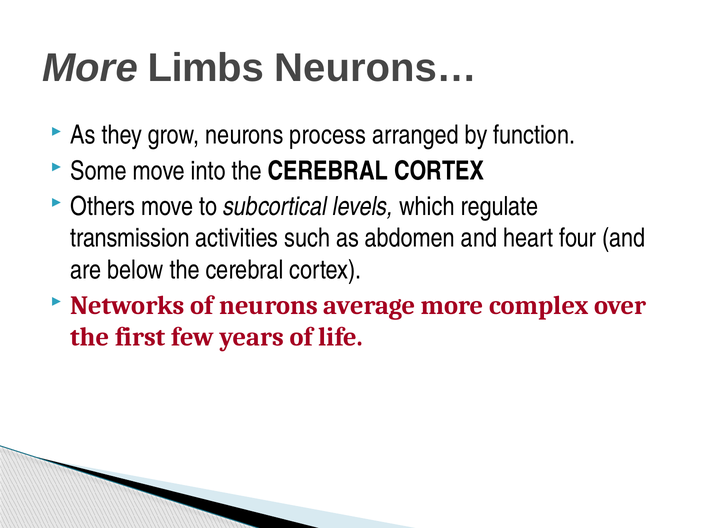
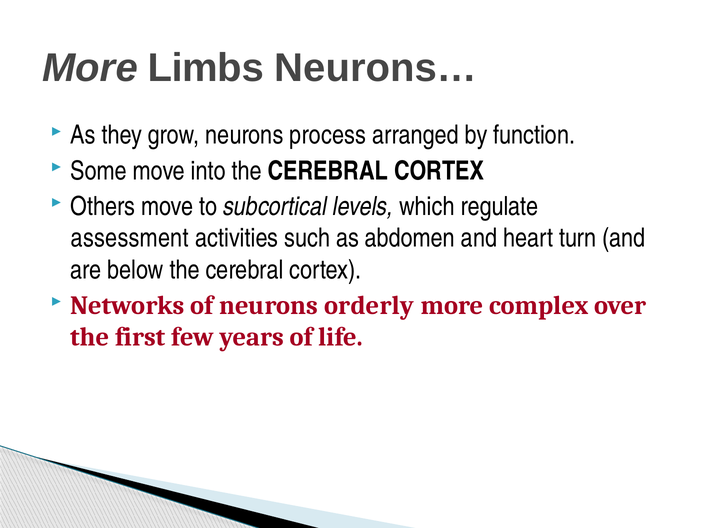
transmission: transmission -> assessment (130, 238)
four: four -> turn (578, 238)
average: average -> orderly (369, 305)
